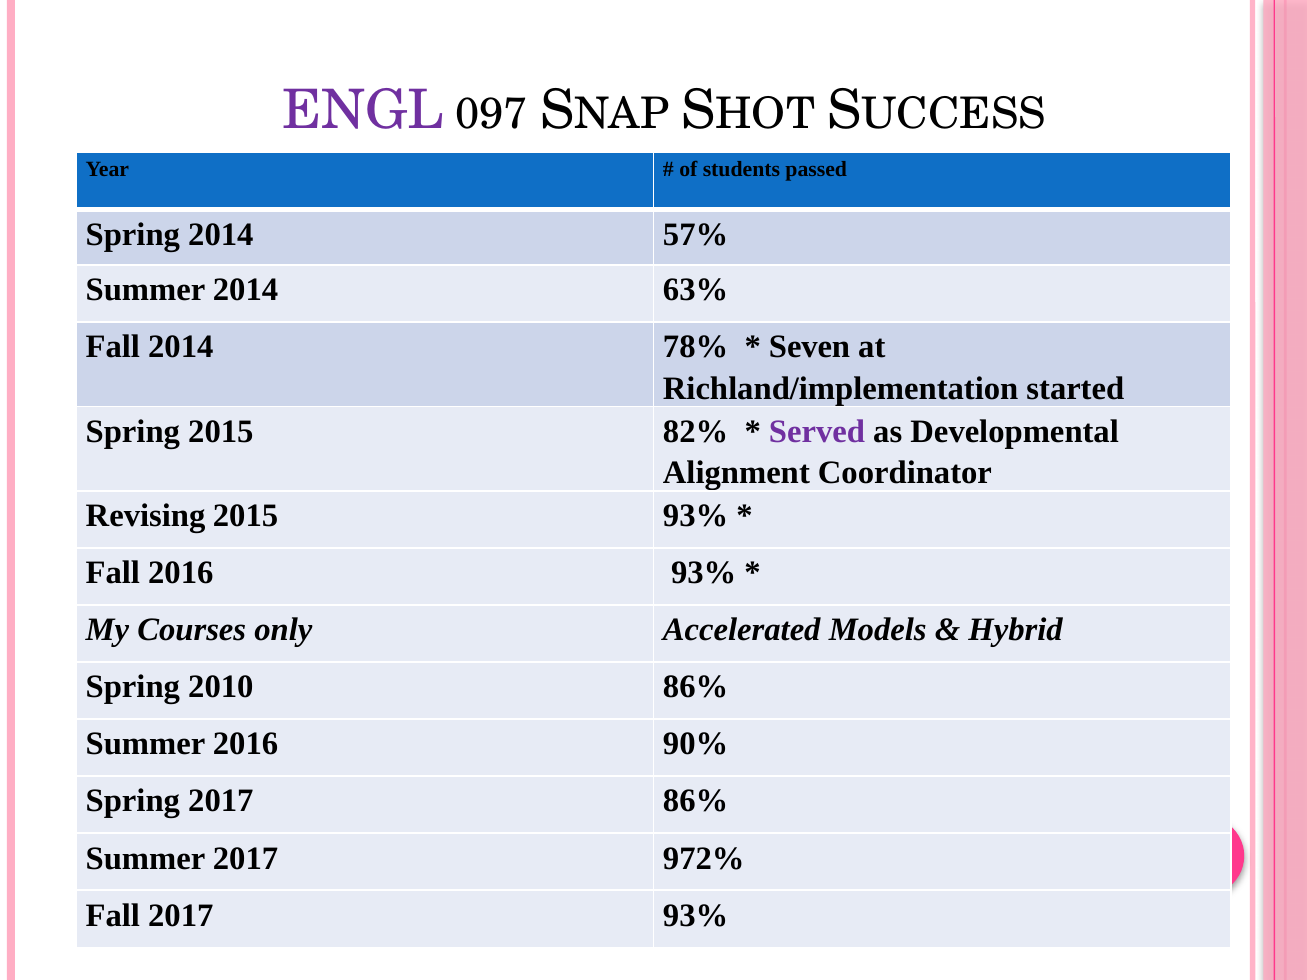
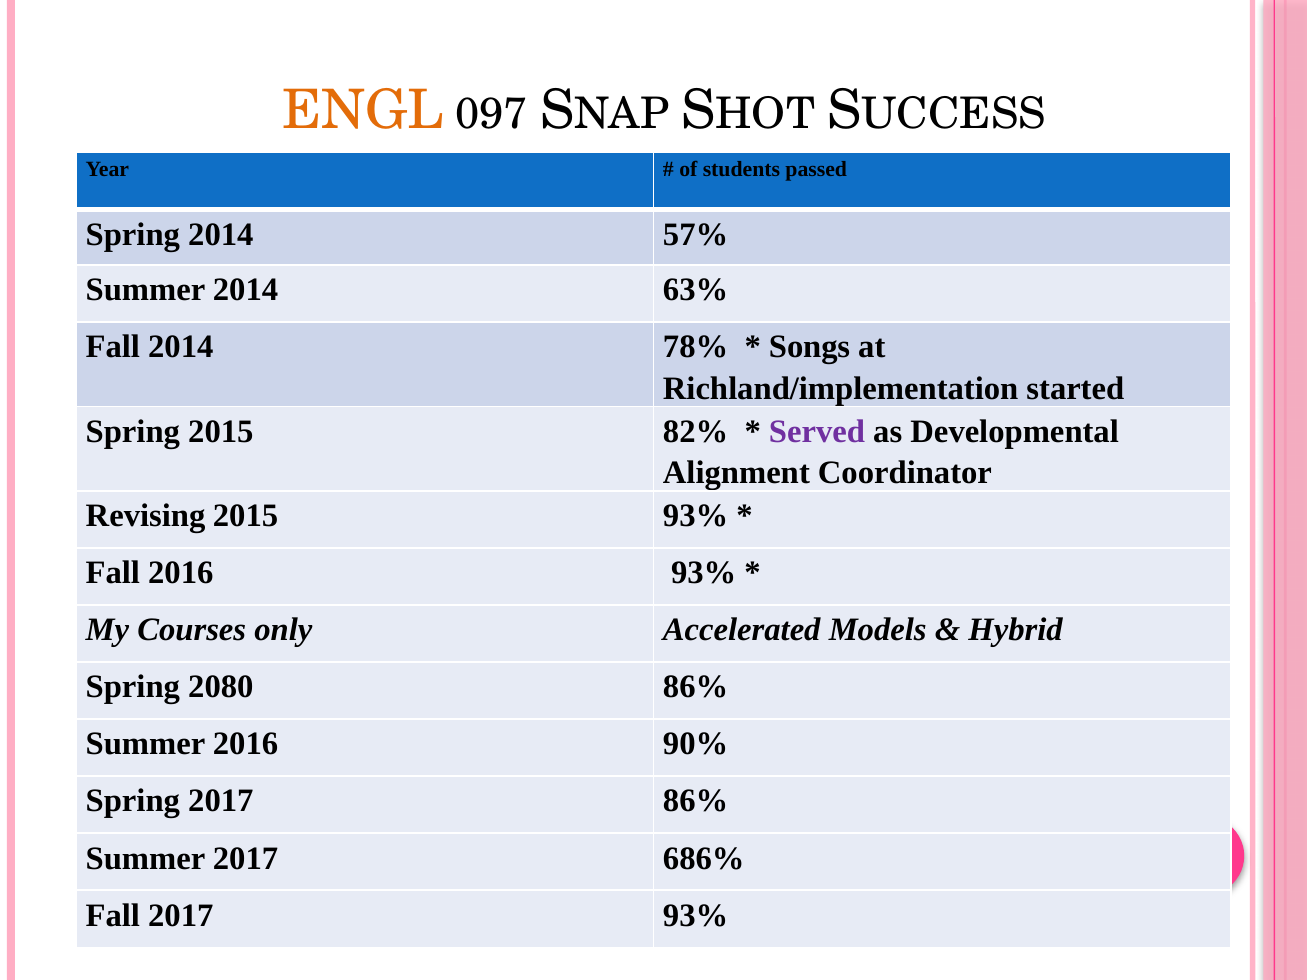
ENGL colour: purple -> orange (363, 111)
Seven: Seven -> Songs (810, 347)
2010: 2010 -> 2080 (221, 687)
972%: 972% -> 686% (704, 858)
